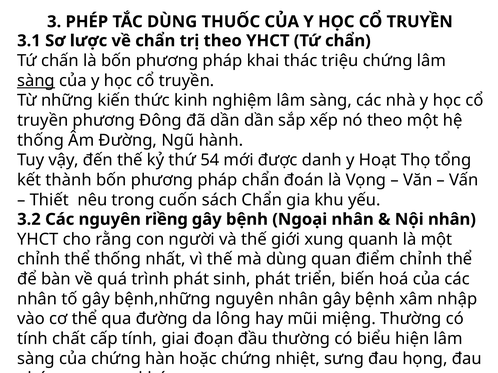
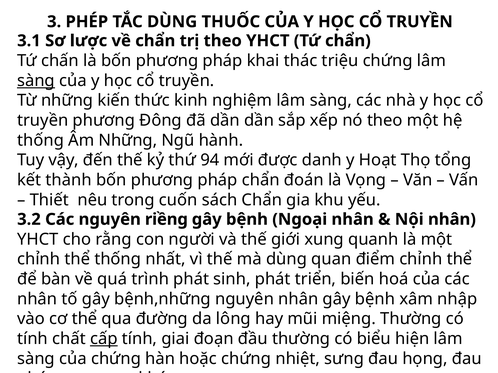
Âm Đường: Đường -> Những (128, 140)
54: 54 -> 94 (210, 160)
cấp underline: none -> present (104, 339)
